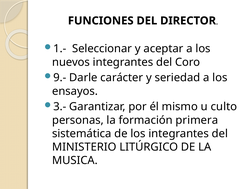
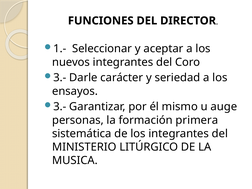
9.-: 9.- -> 3.- (60, 78)
culto: culto -> auge (224, 107)
